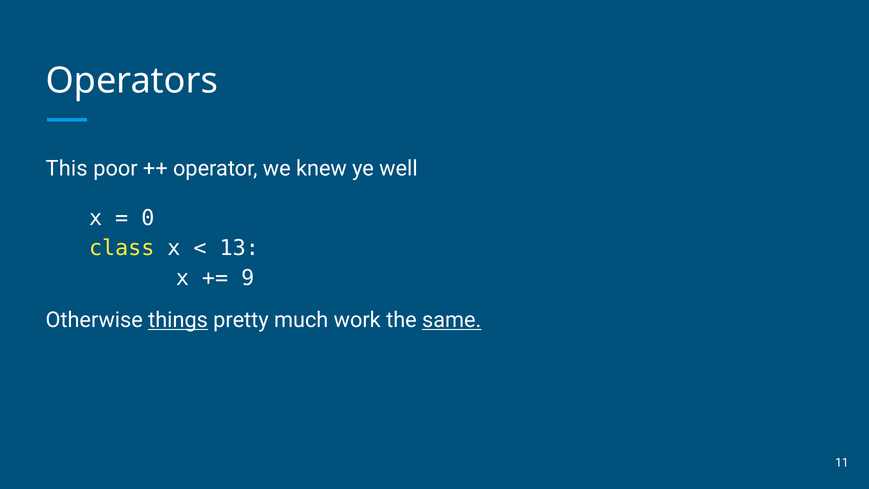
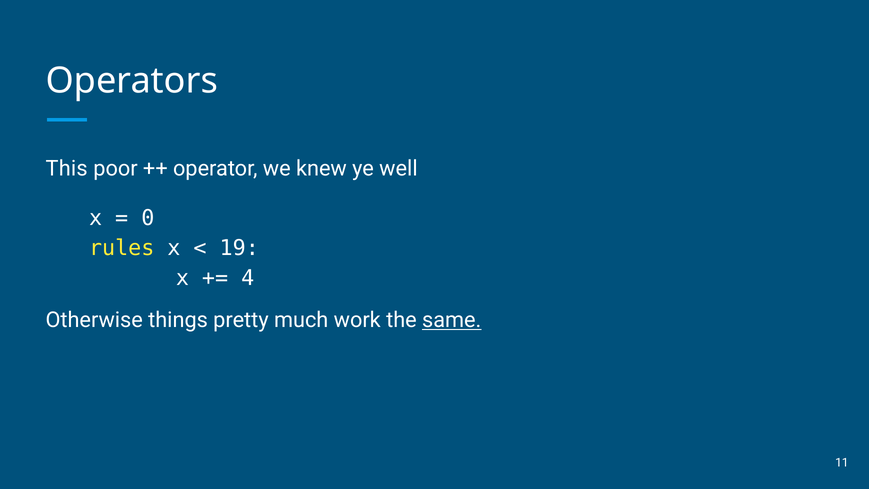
class: class -> rules (122, 248)
13: 13 -> 19 (239, 248)
9: 9 -> 4 (248, 278)
things underline: present -> none (178, 320)
